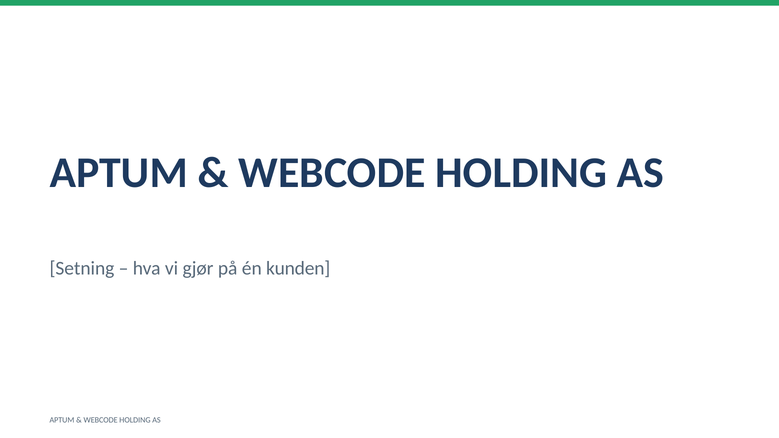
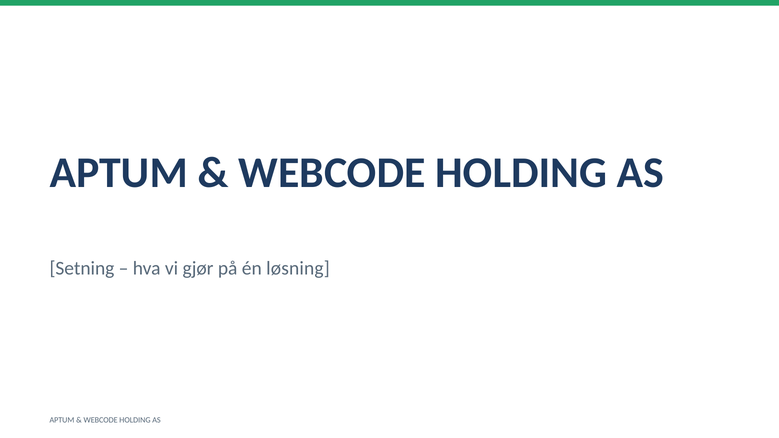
kunden: kunden -> løsning (298, 268)
